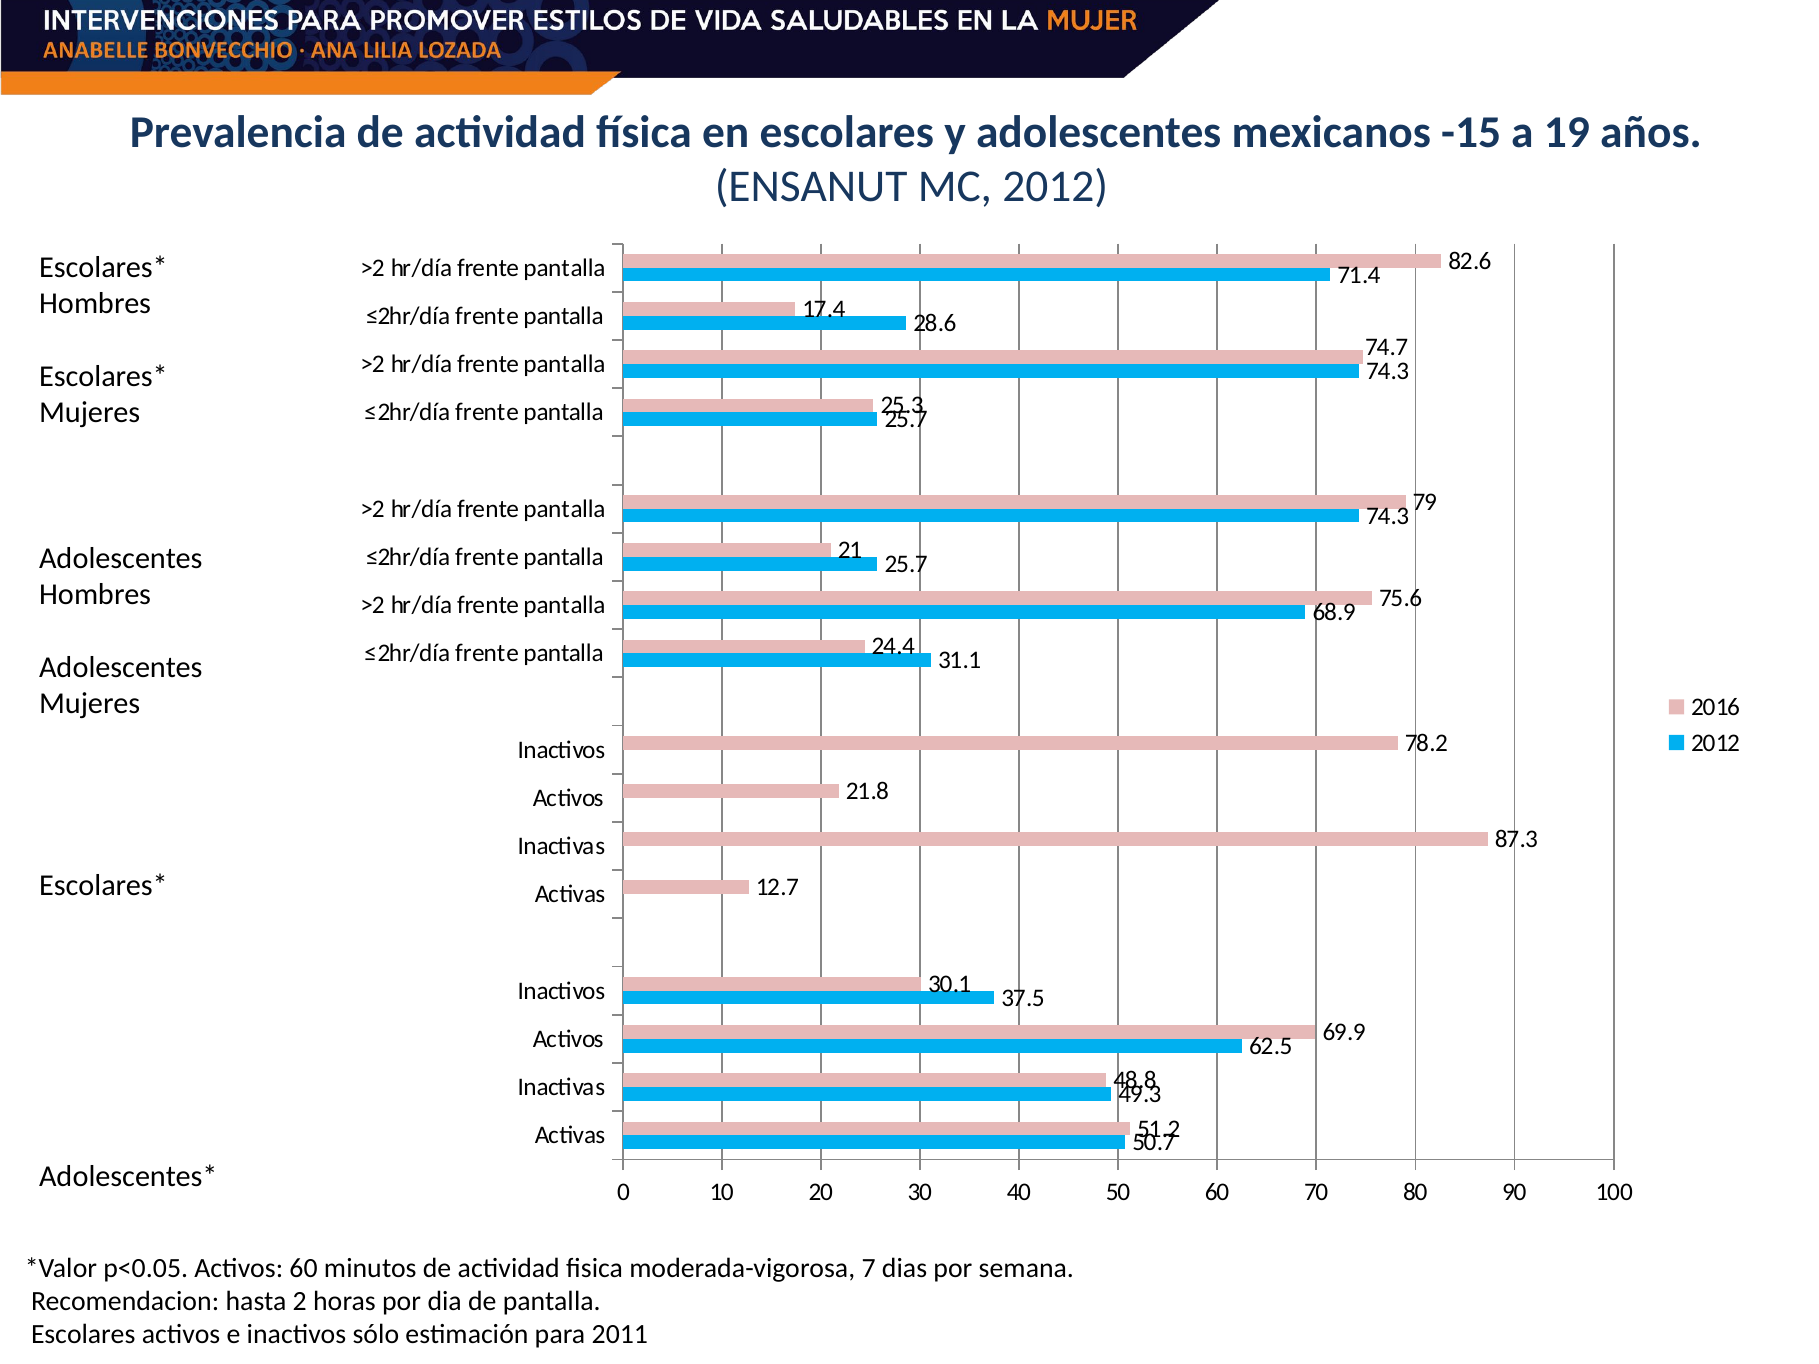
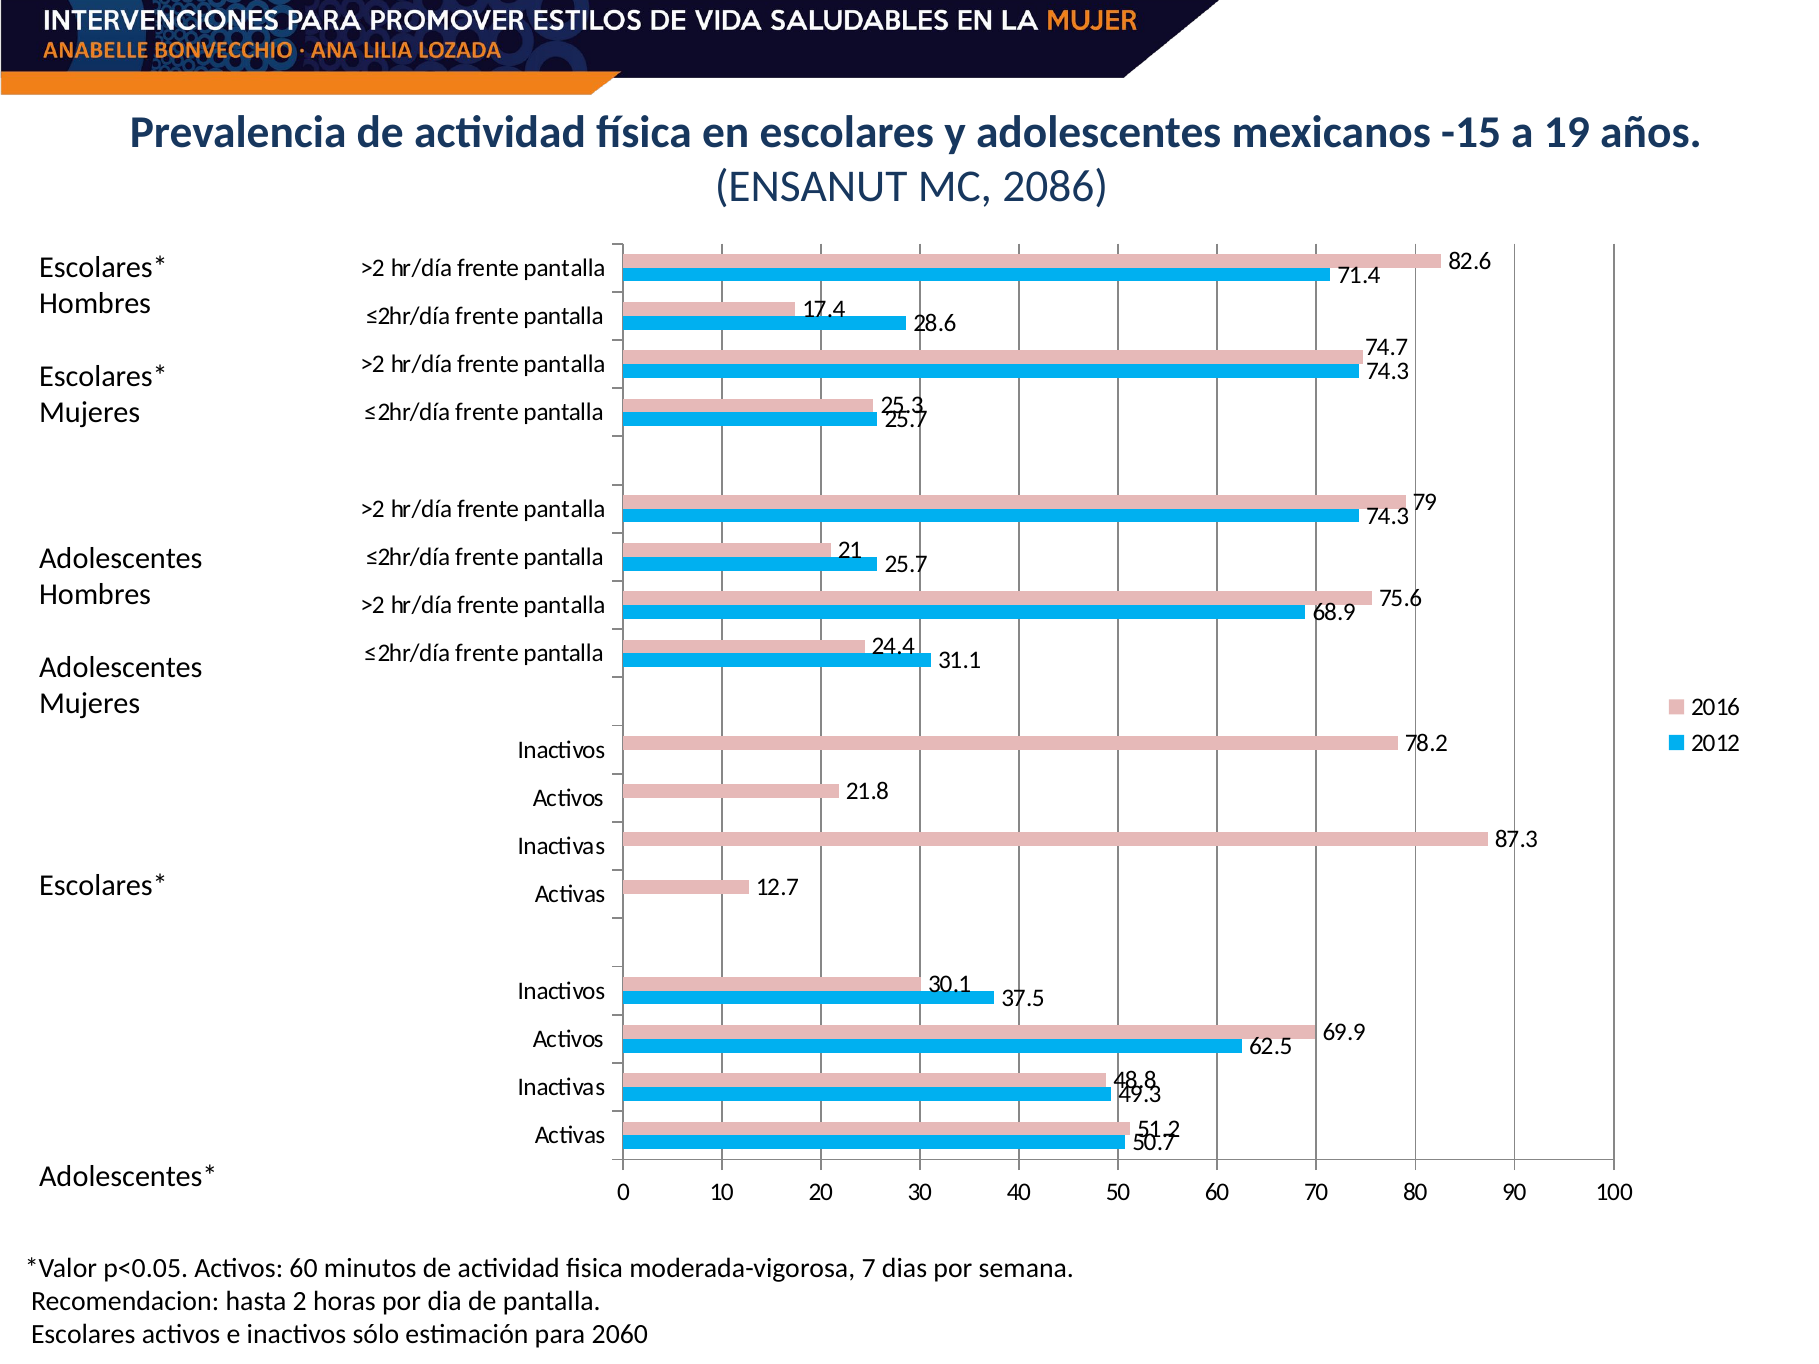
MC 2012: 2012 -> 2086 (1055, 187)
2011: 2011 -> 2060 (620, 1335)
